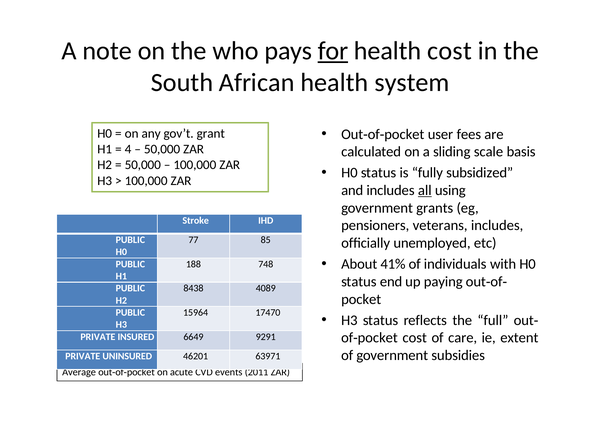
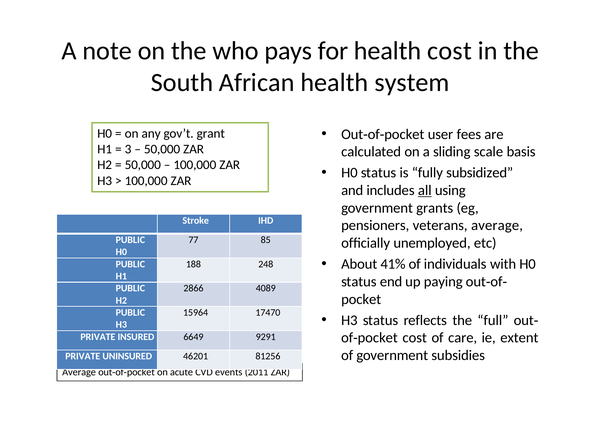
for underline: present -> none (333, 51)
4: 4 -> 3 (128, 149)
veterans includes: includes -> average (497, 225)
748: 748 -> 248 (266, 264)
8438: 8438 -> 2866 (193, 288)
63971: 63971 -> 81256 (268, 356)
